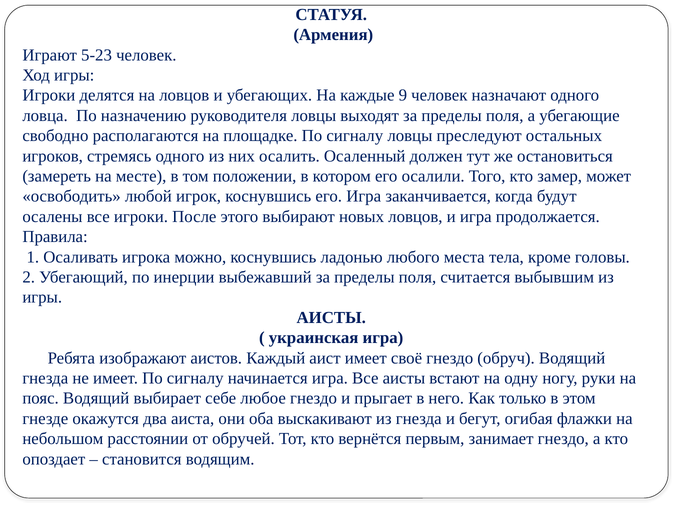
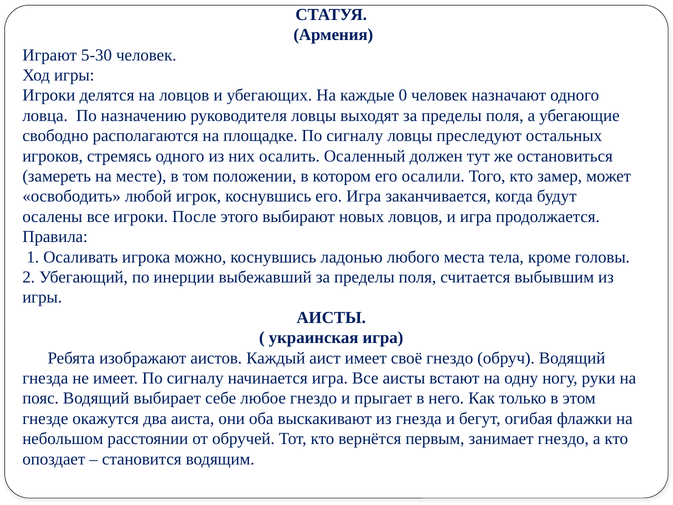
5-23: 5-23 -> 5-30 (97, 55)
9: 9 -> 0 (403, 95)
